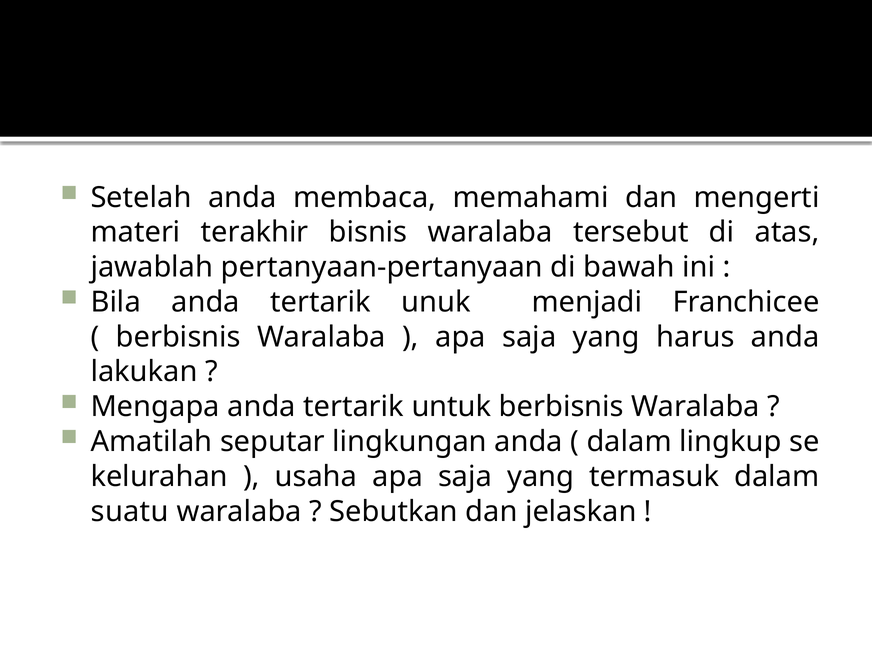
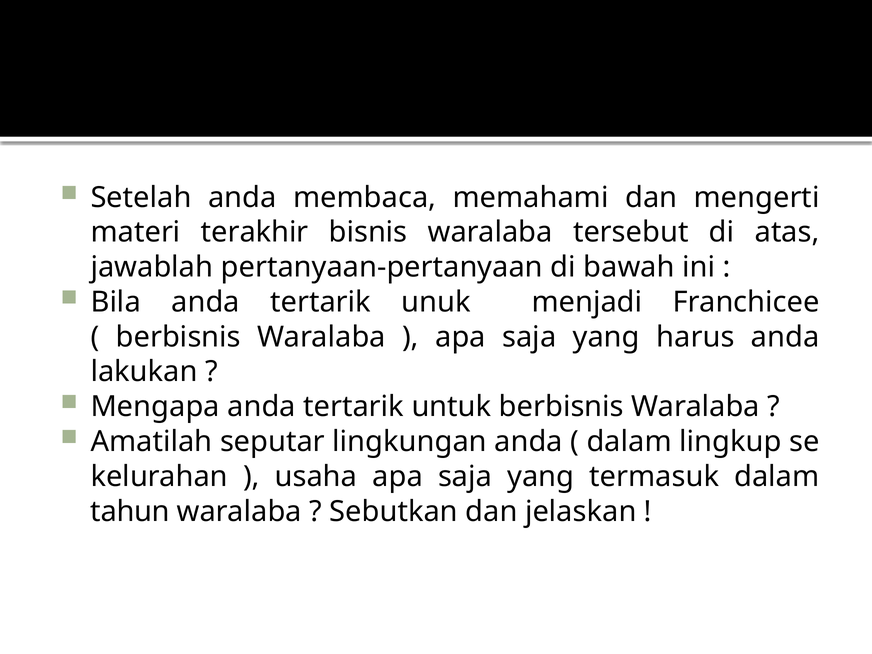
suatu: suatu -> tahun (130, 511)
